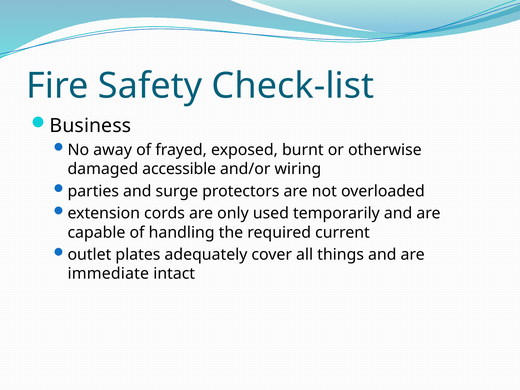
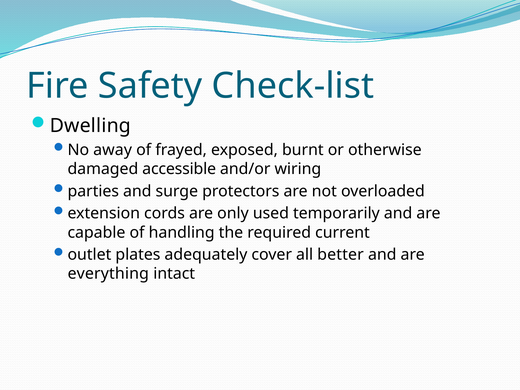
Business: Business -> Dwelling (90, 126)
things: things -> better (340, 255)
immediate: immediate -> everything (108, 274)
